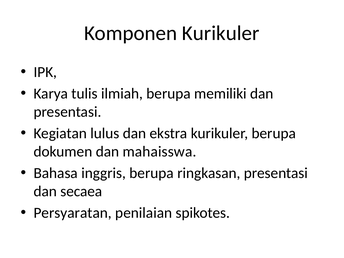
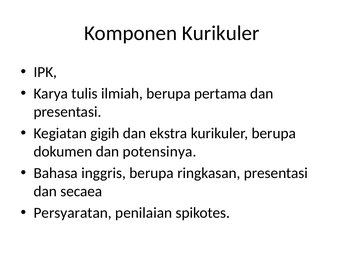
memiliki: memiliki -> pertama (220, 94)
lulus: lulus -> gigih (105, 133)
mahaisswa: mahaisswa -> potensinya (159, 152)
